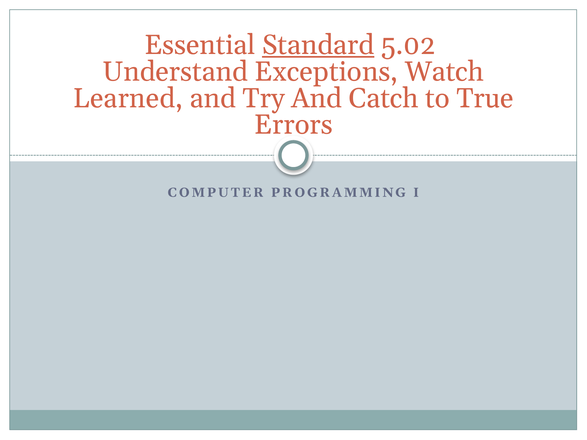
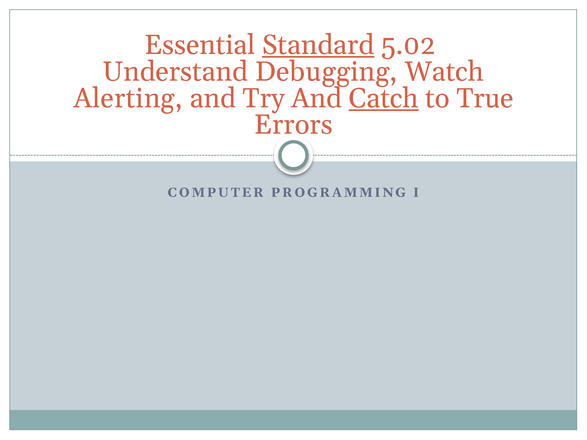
Exceptions: Exceptions -> Debugging (326, 72)
Learned: Learned -> Alerting (128, 98)
Catch underline: none -> present (384, 98)
